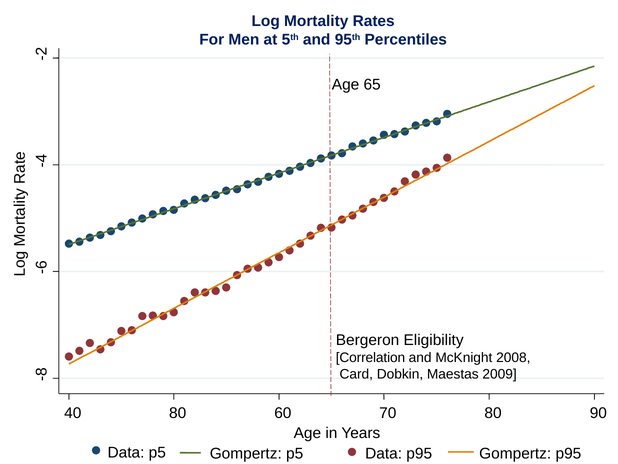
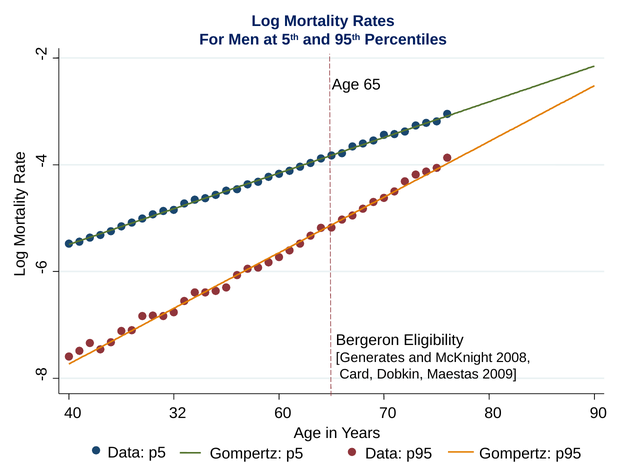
Correlation: Correlation -> Generates (370, 357)
40 80: 80 -> 32 (178, 413)
